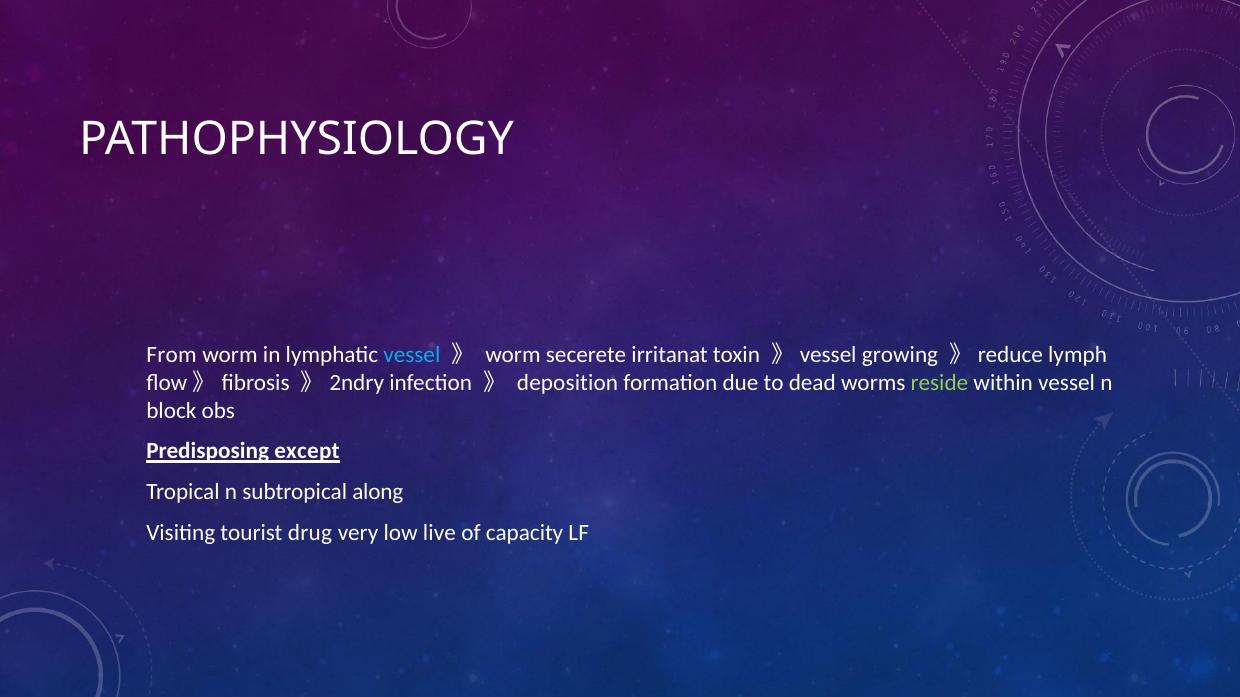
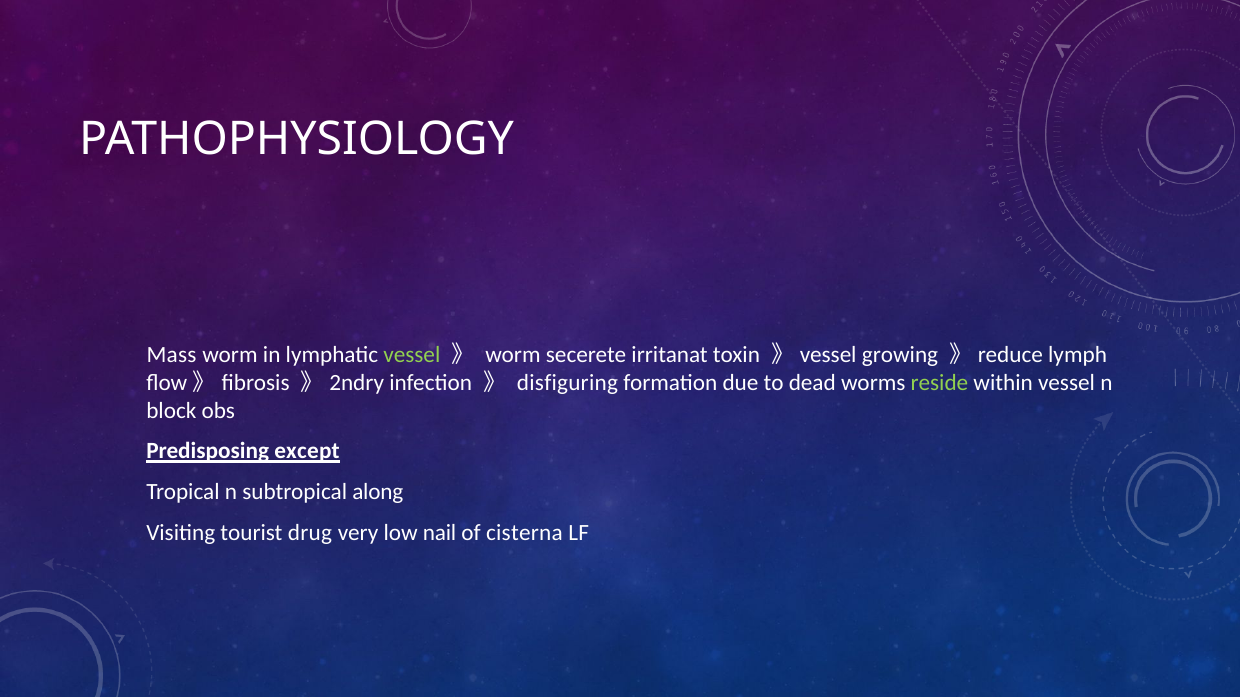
From: From -> Mass (172, 355)
vessel colour: light blue -> light green (412, 355)
deposition: deposition -> disfiguring (567, 383)
live: live -> nail (440, 533)
capacity: capacity -> cisterna (524, 533)
